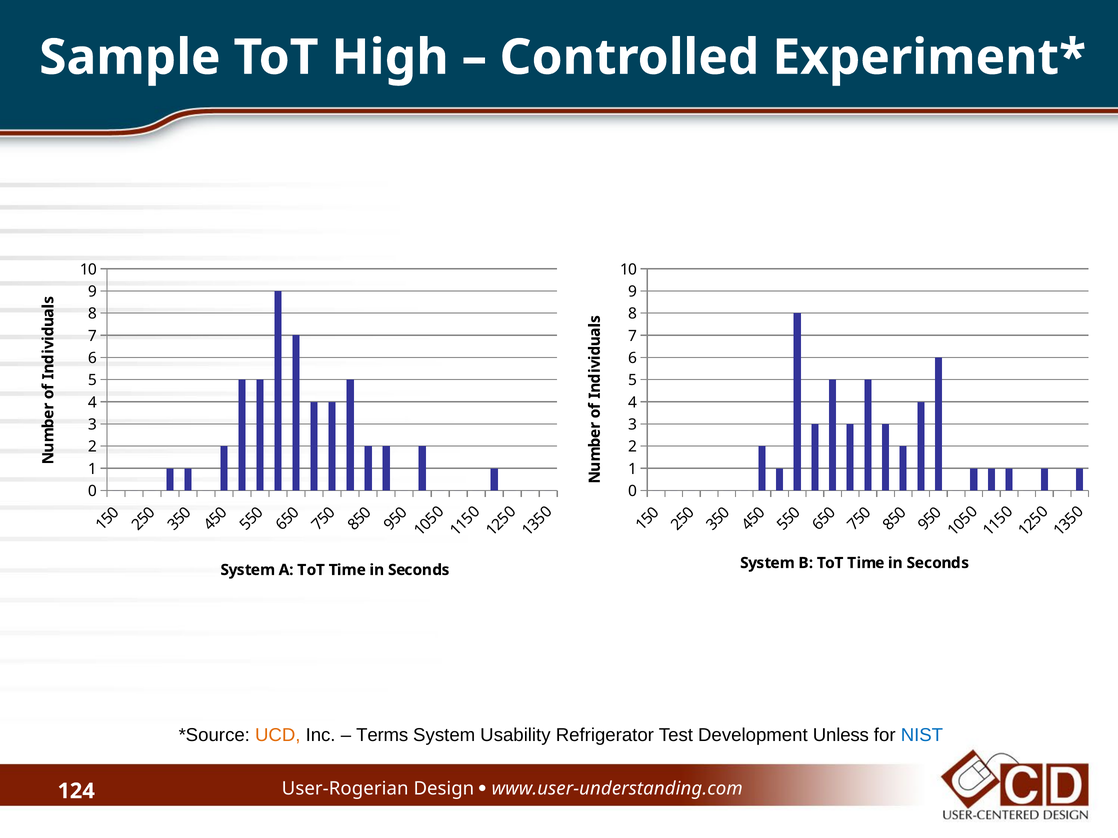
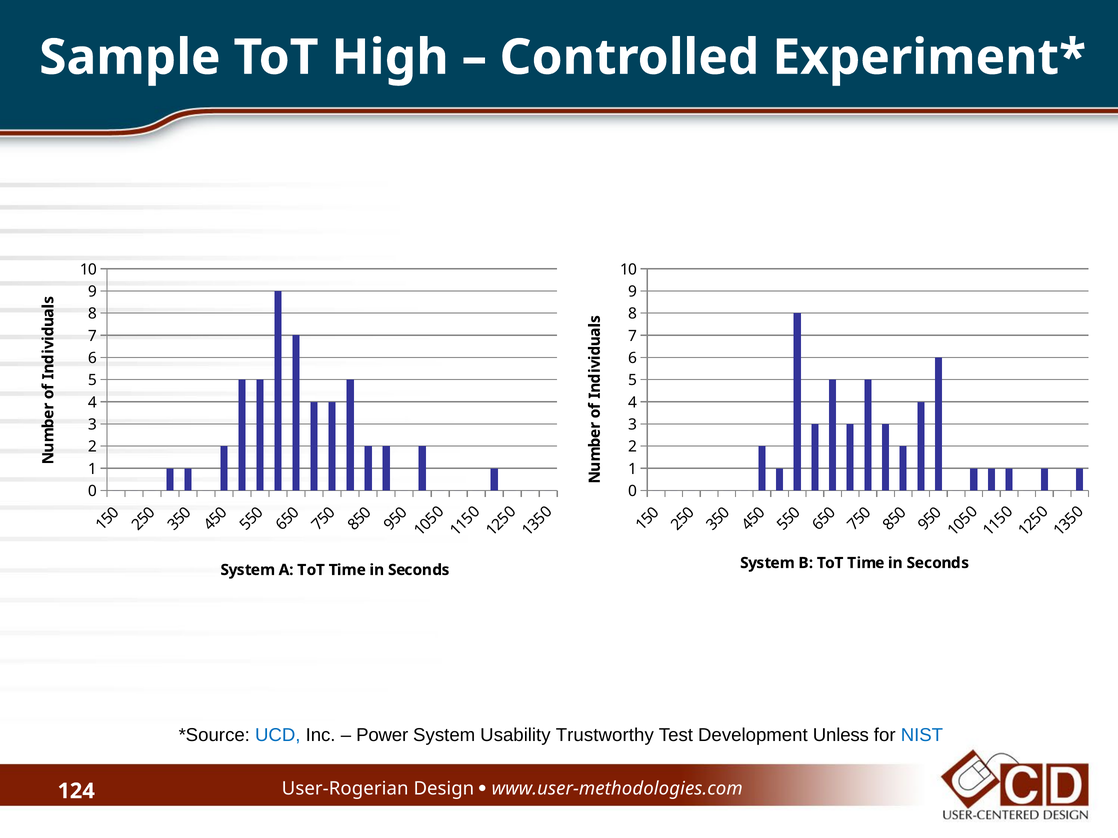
UCD colour: orange -> blue (278, 735)
Terms: Terms -> Power (382, 735)
Refrigerator: Refrigerator -> Trustworthy (605, 735)
www.user-understanding.com: www.user-understanding.com -> www.user-methodologies.com (617, 789)
